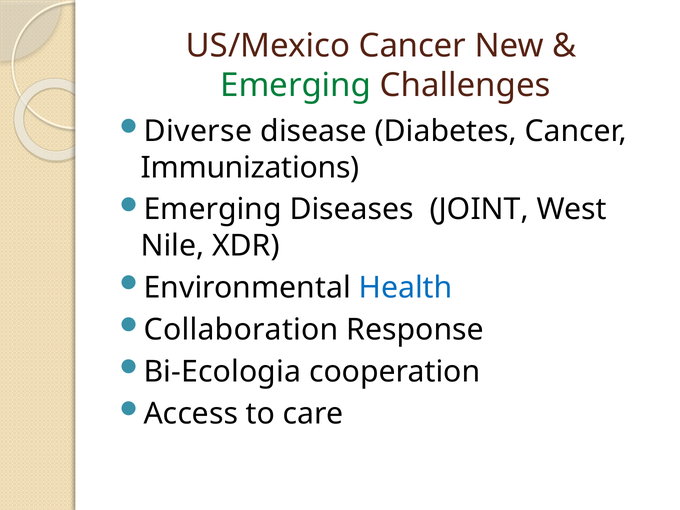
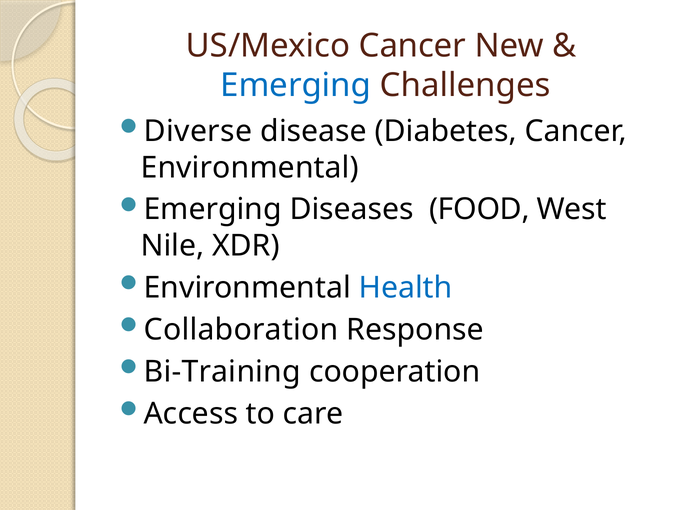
Emerging colour: green -> blue (296, 86)
Immunizations: Immunizations -> Environmental (250, 168)
JOINT: JOINT -> FOOD (479, 209)
Bi-Ecologia: Bi-Ecologia -> Bi-Training (222, 372)
